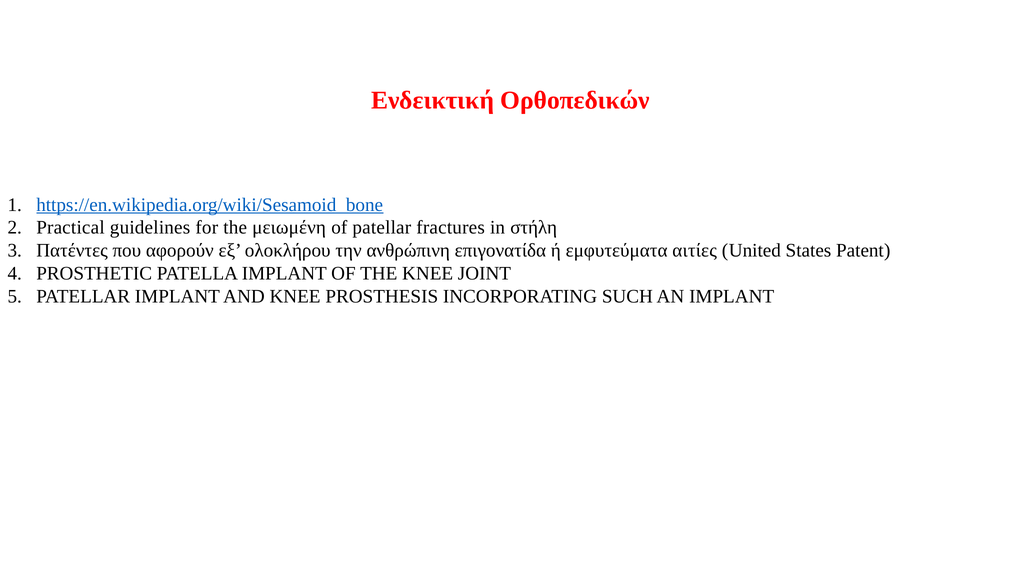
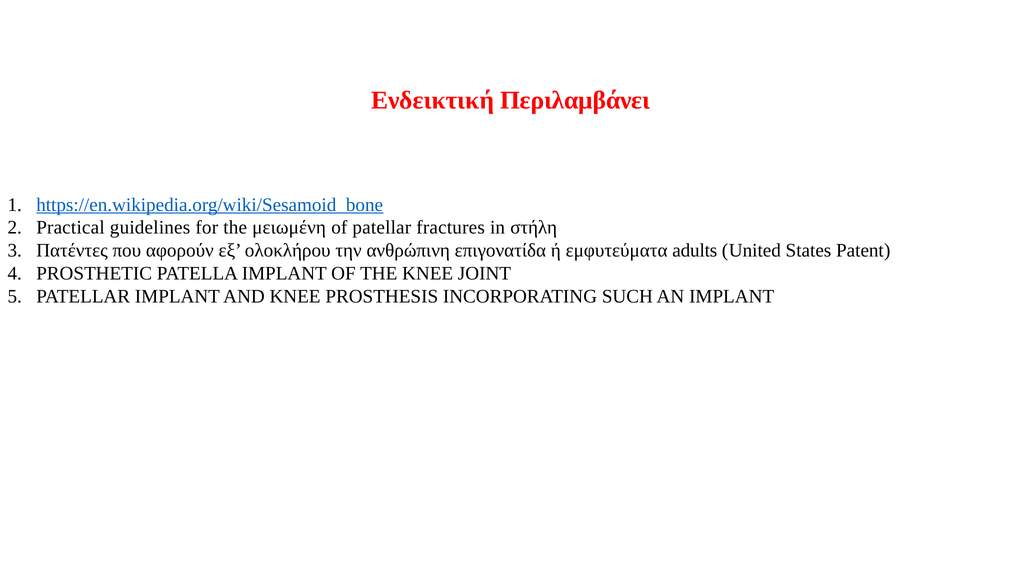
Ορθοπεδικών: Ορθοπεδικών -> Περιλαμβάνει (575, 101)
αιτίες: αιτίες -> adults (695, 251)
